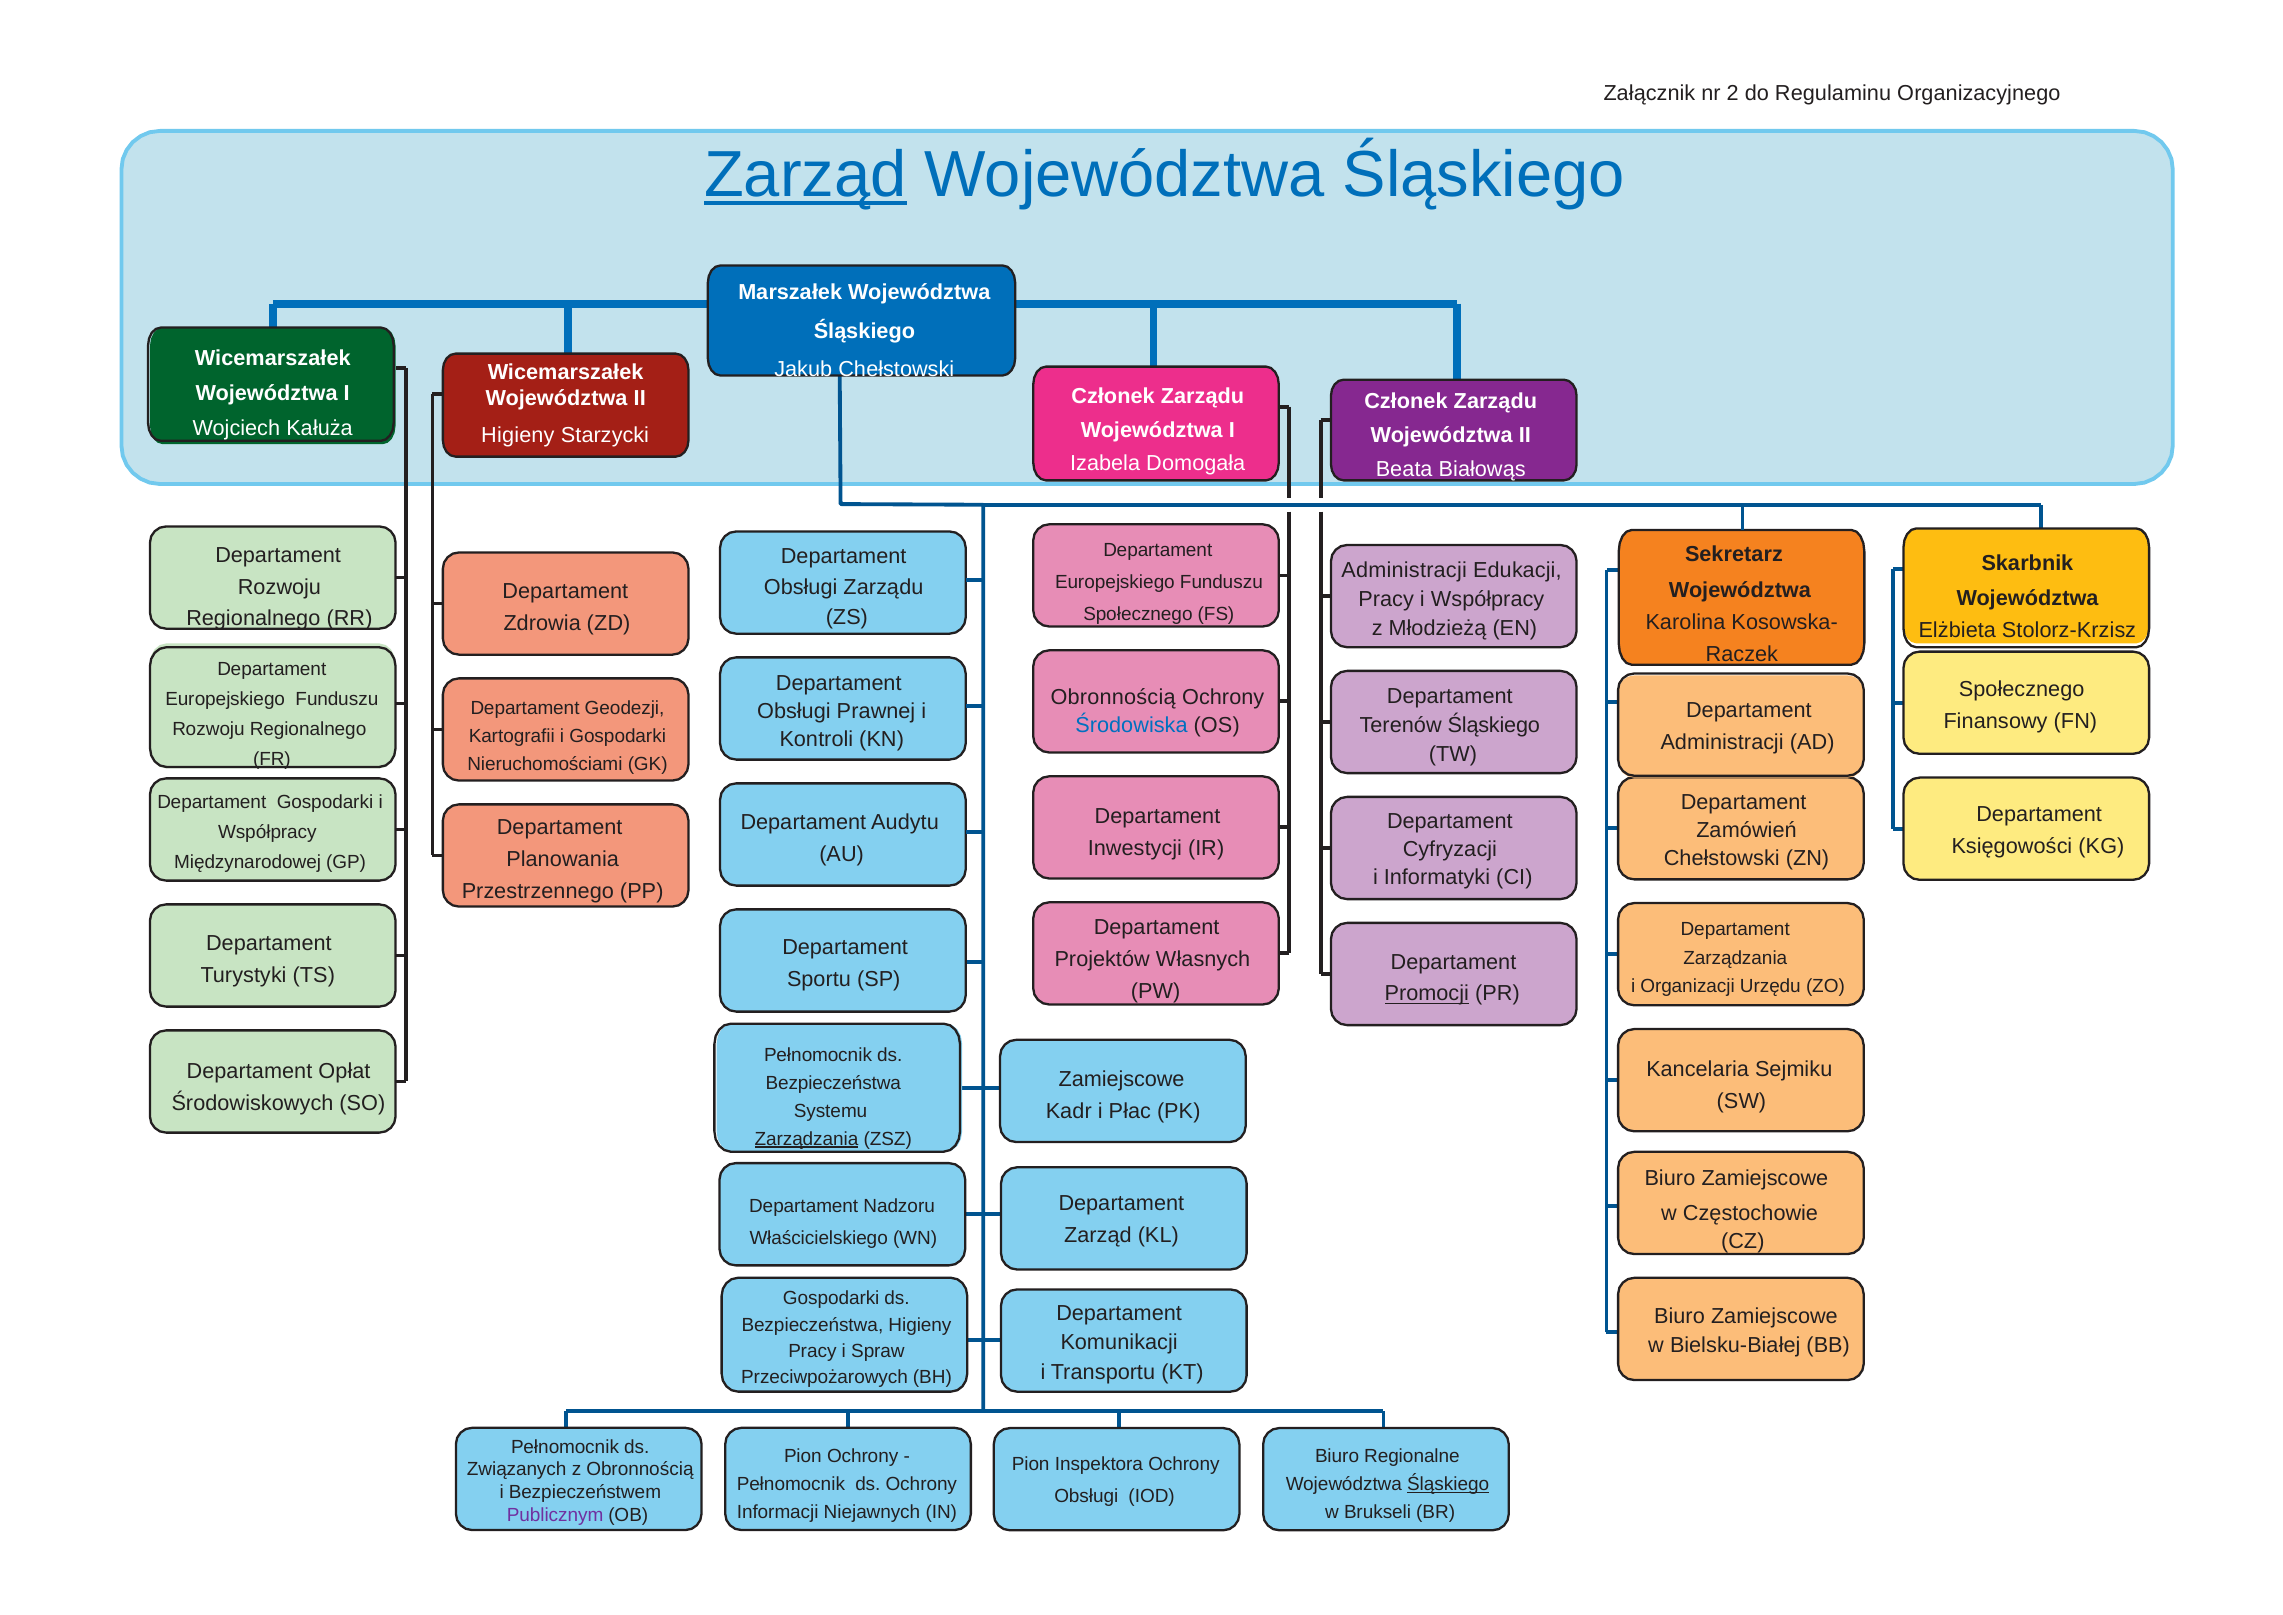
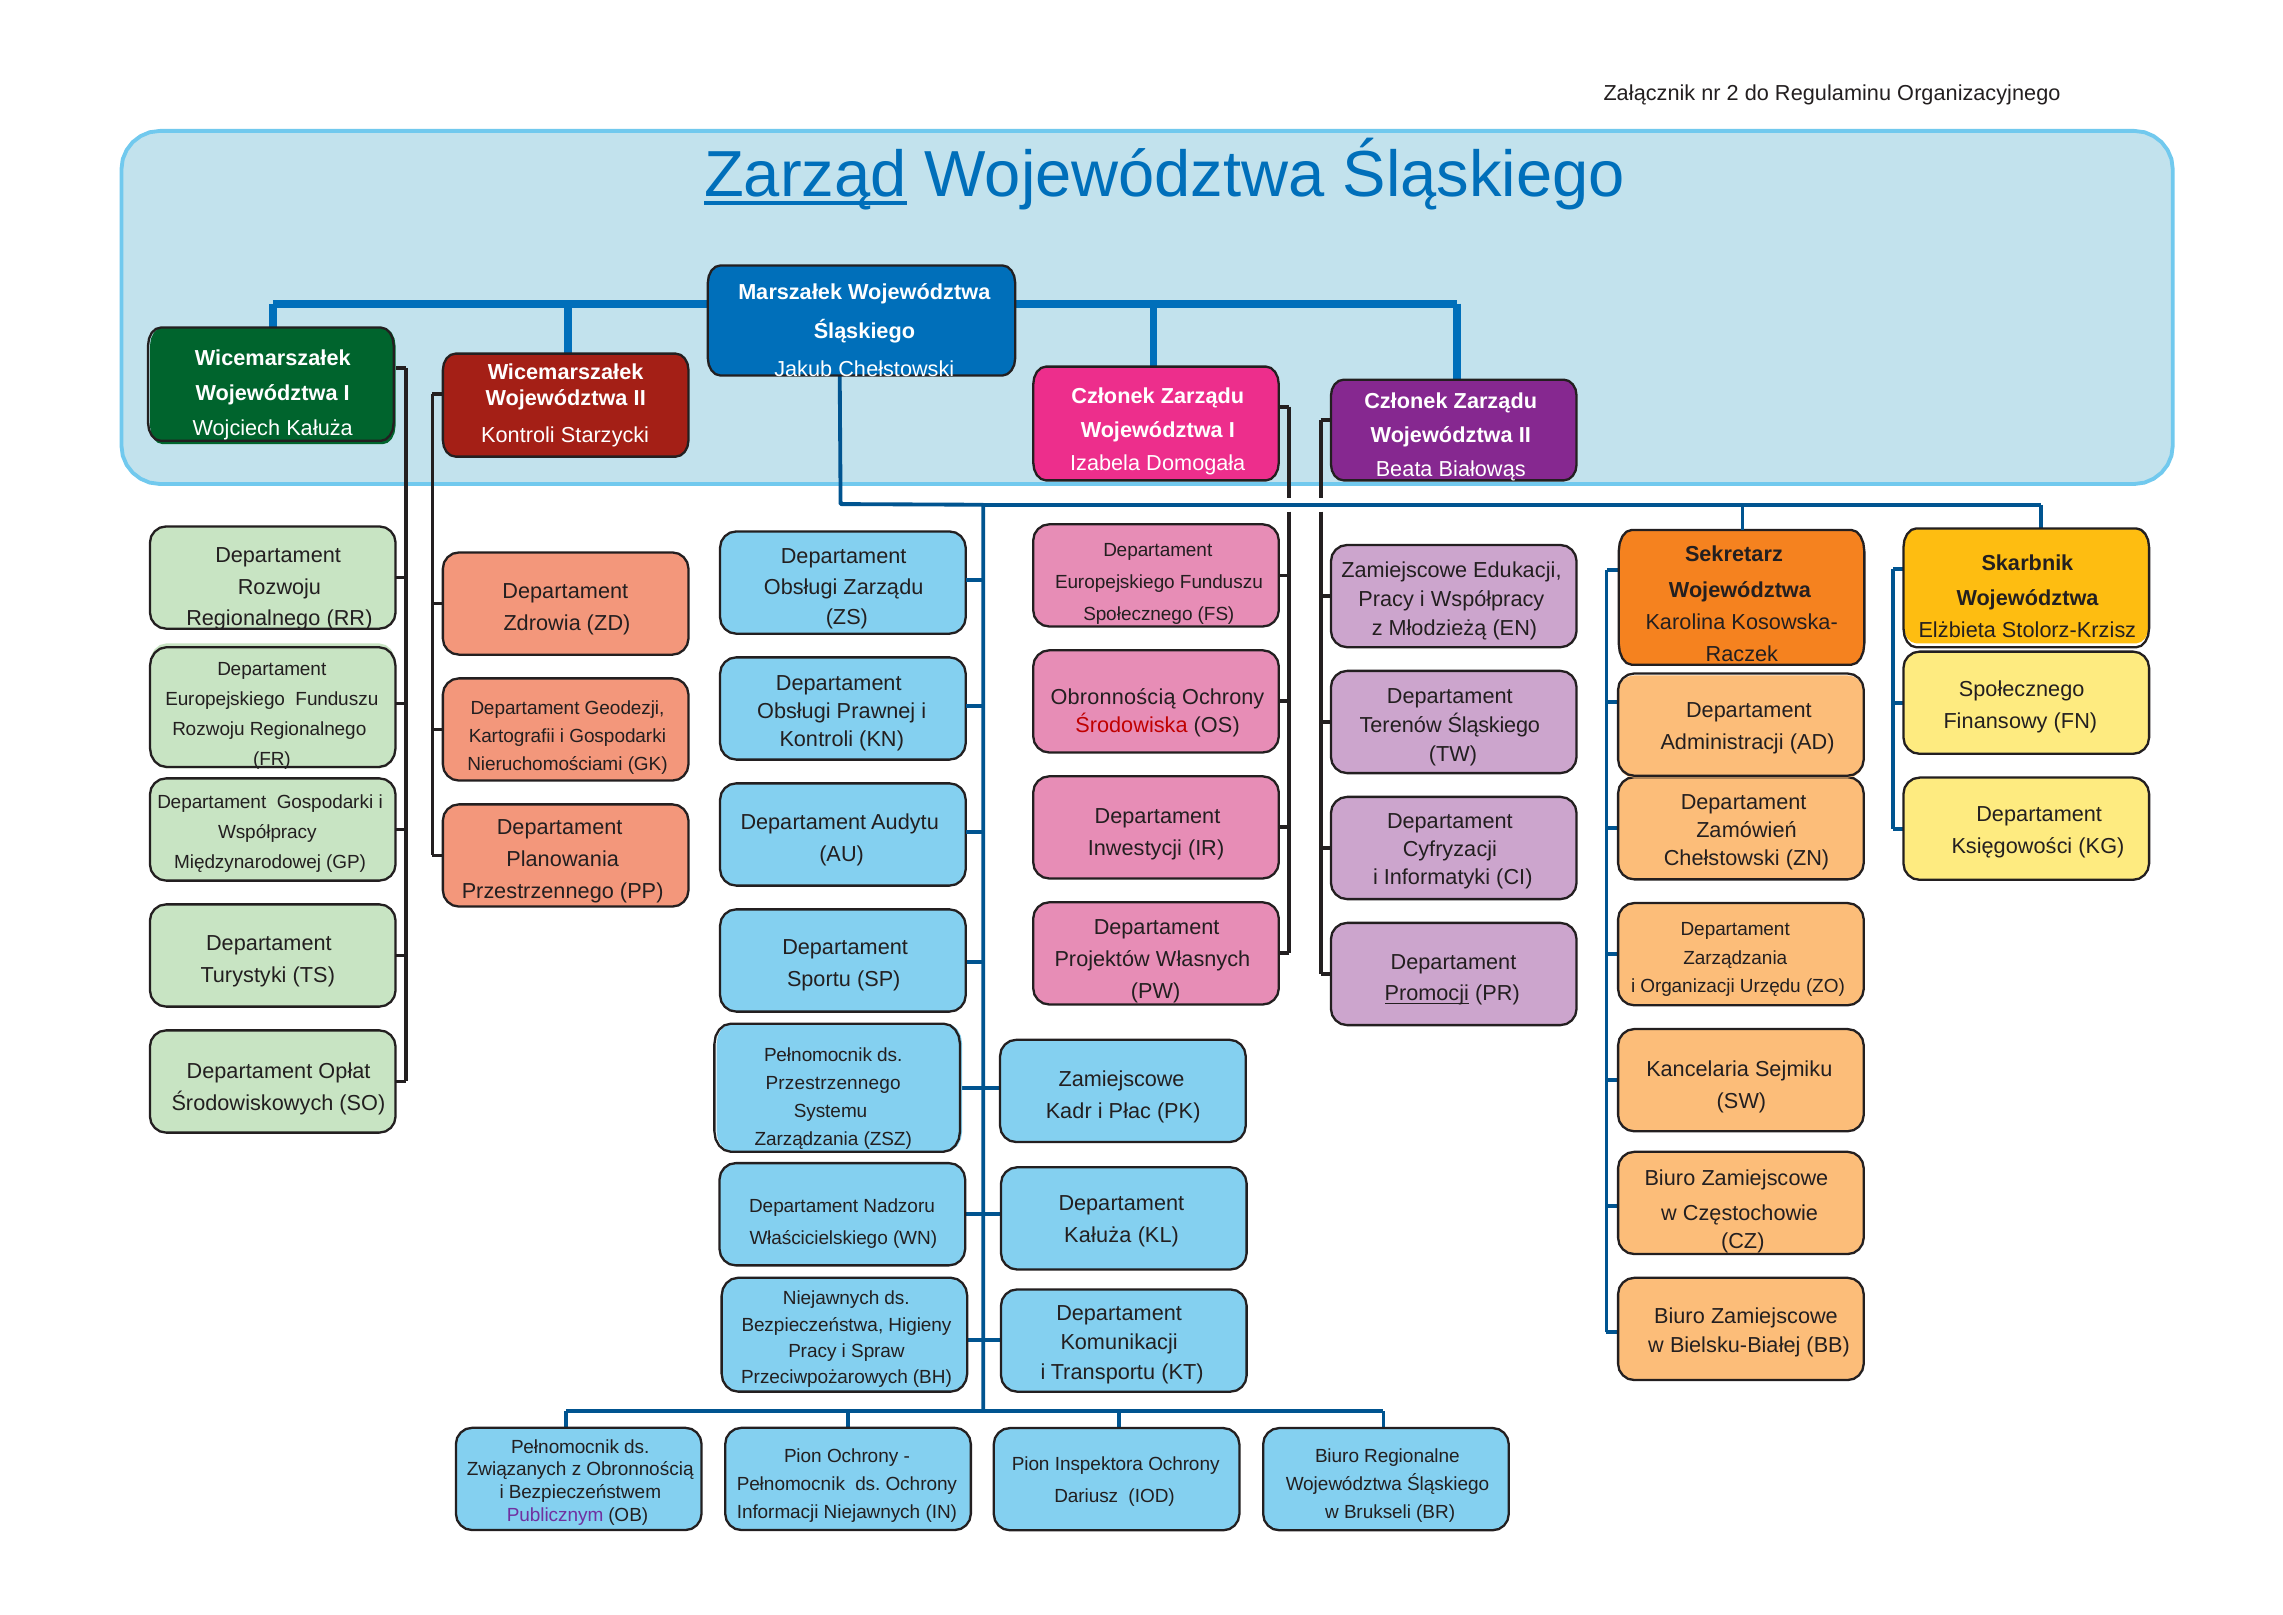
Higieny: Higieny -> Kontroli (518, 435)
Administracji: Administracji -> Zamiejscowe (1404, 570)
Środowiska colour: blue -> red (1131, 725)
Bezpieczeństwa: Bezpieczeństwa -> Przestrzennego (833, 1083)
Zarządzania underline: present -> none (806, 1139)
Zarząd: Zarząd -> Kałuża (1098, 1235)
Gospodarki: Gospodarki -> Niejawnych (831, 1298)
Śląskiego underline: present -> none (1448, 1484)
Obsługi: Obsługi -> Dariusz (1086, 1496)
